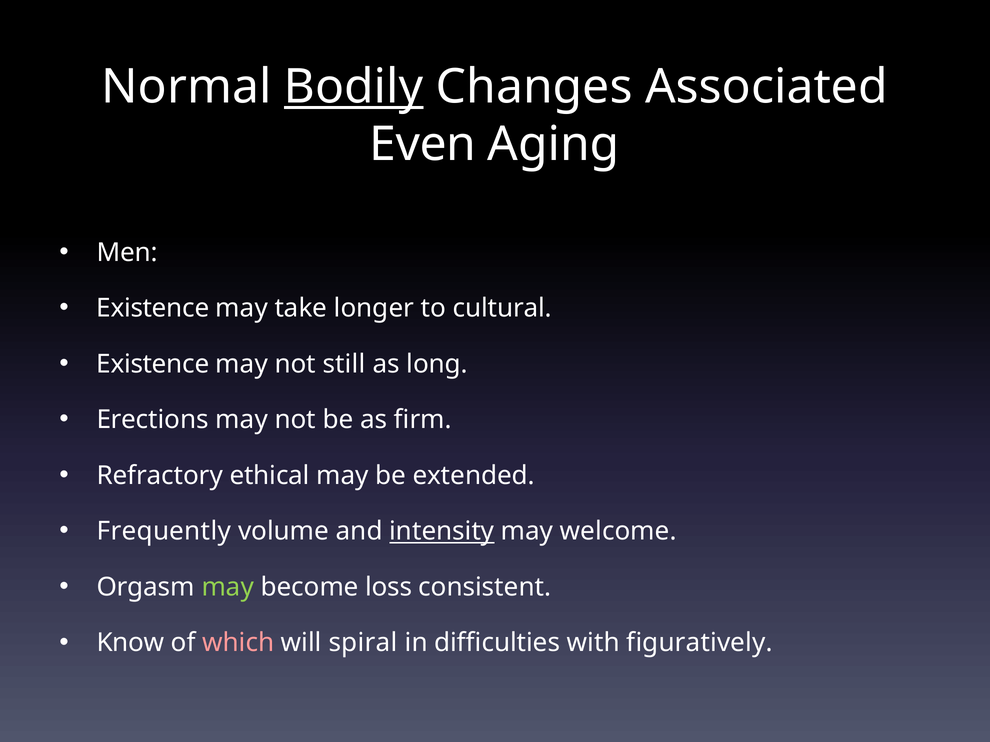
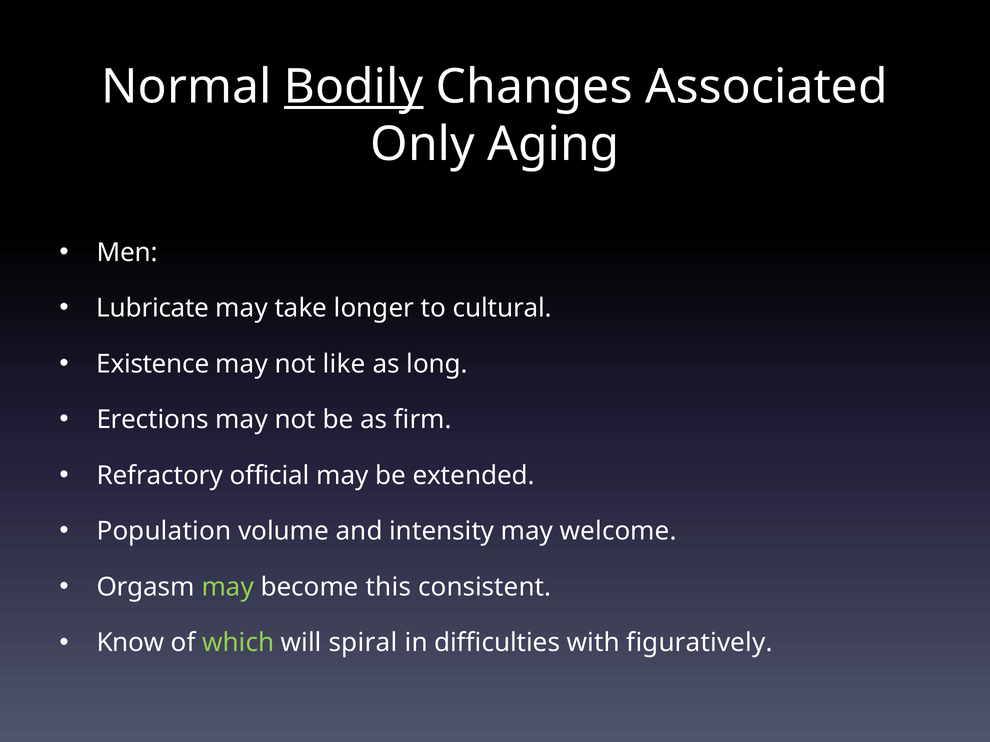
Even: Even -> Only (423, 144)
Existence: Existence -> Lubricate (153, 308)
still: still -> like (344, 364)
ethical: ethical -> official (270, 476)
Frequently: Frequently -> Population (164, 532)
intensity underline: present -> none (442, 532)
loss: loss -> this (388, 587)
which colour: pink -> light green (238, 643)
